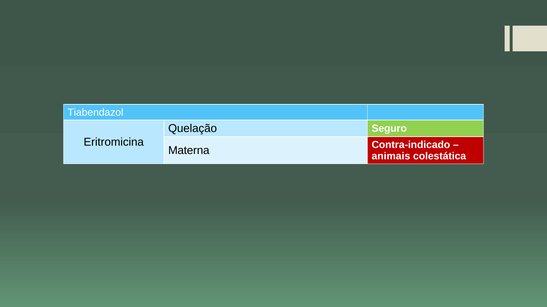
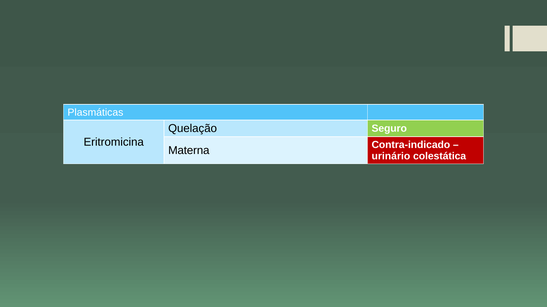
Tiabendazol: Tiabendazol -> Plasmáticas (95, 113)
animais: animais -> urinário (391, 156)
